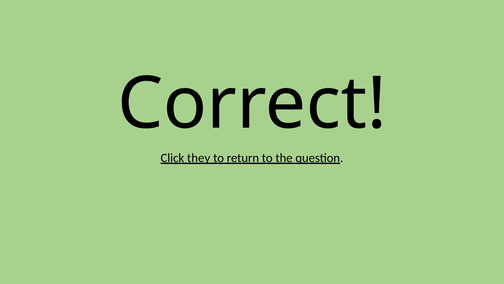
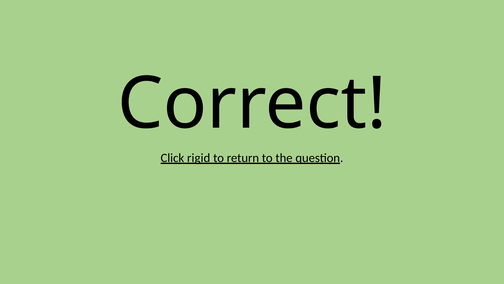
they: they -> rigid (199, 158)
